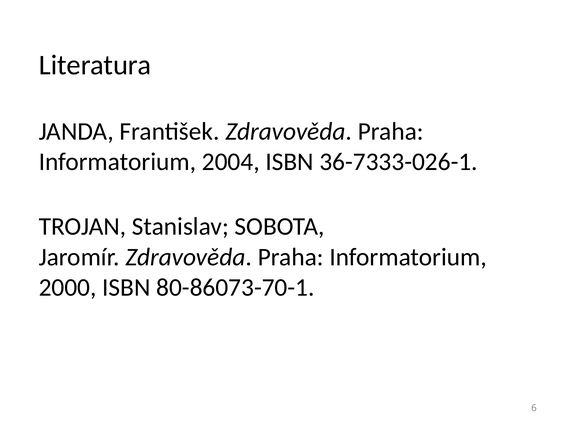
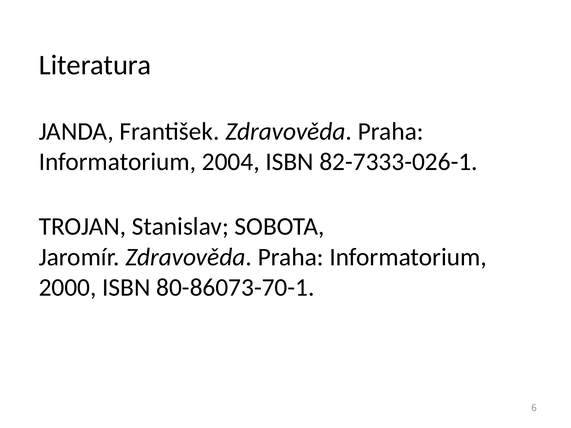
36-7333-026-1: 36-7333-026-1 -> 82-7333-026-1 (399, 162)
